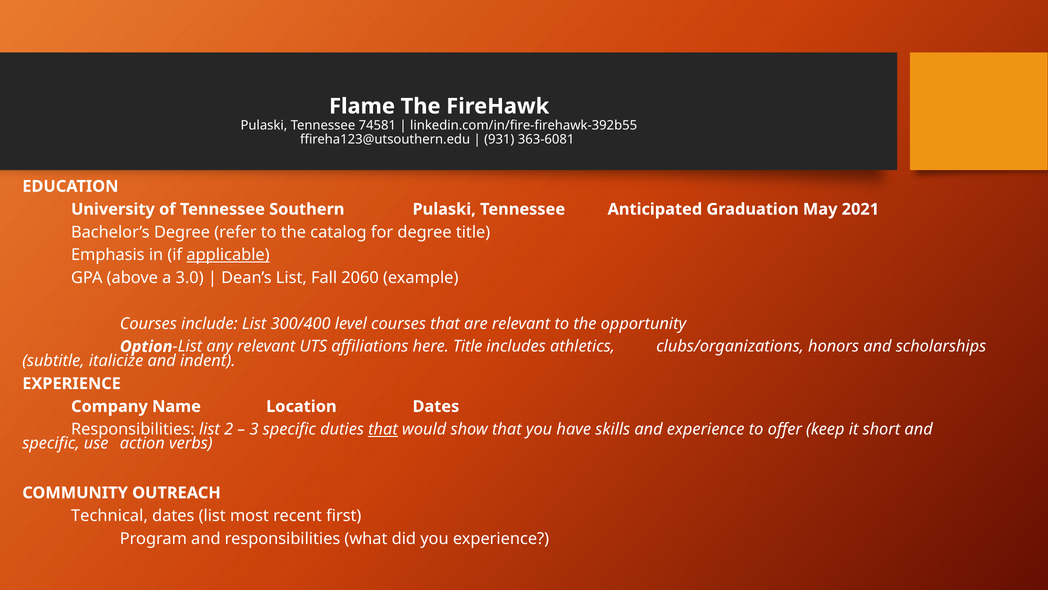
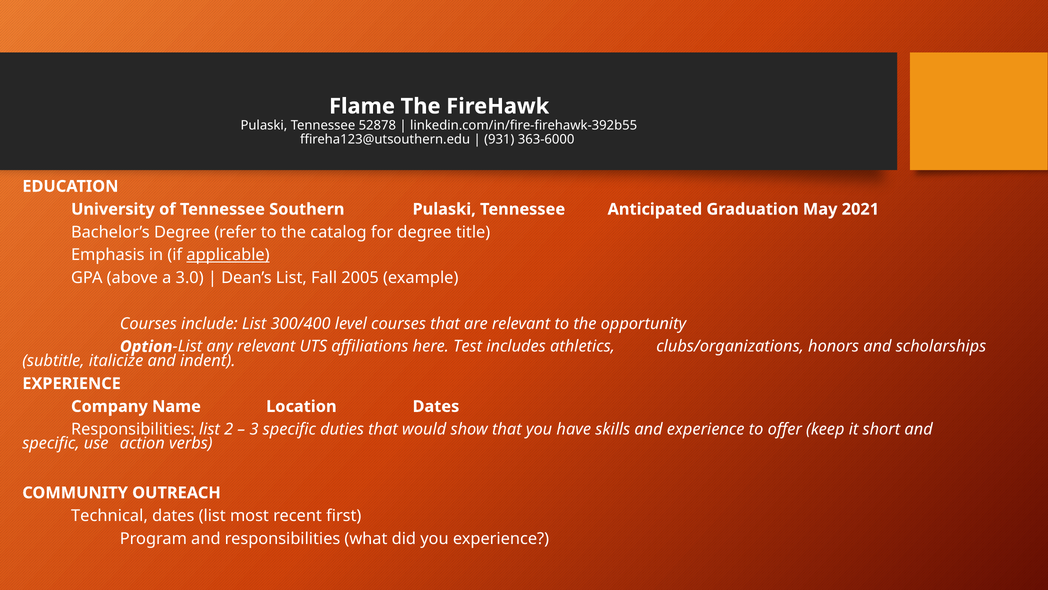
74581: 74581 -> 52878 (377, 125)
363-6081: 363-6081 -> 363-6000 (546, 139)
2060: 2060 -> 2005 (360, 278)
here Title: Title -> Test (468, 346)
that underline: present -> none (383, 429)
